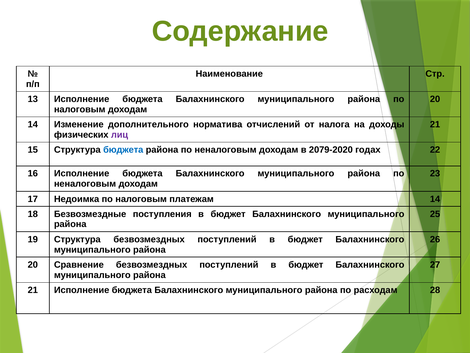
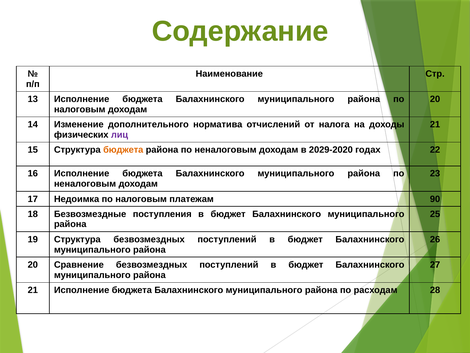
бюджета colour: blue -> orange (123, 150)
2079-2020: 2079-2020 -> 2029-2020 (331, 150)
платежам 14: 14 -> 90 (435, 199)
